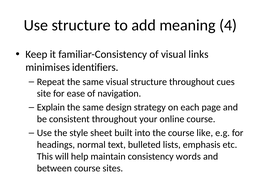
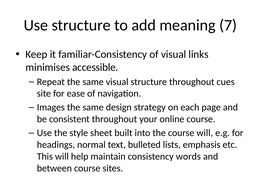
4: 4 -> 7 (228, 25)
identifiers: identifiers -> accessible (95, 67)
Explain: Explain -> Images (51, 107)
course like: like -> will (205, 133)
